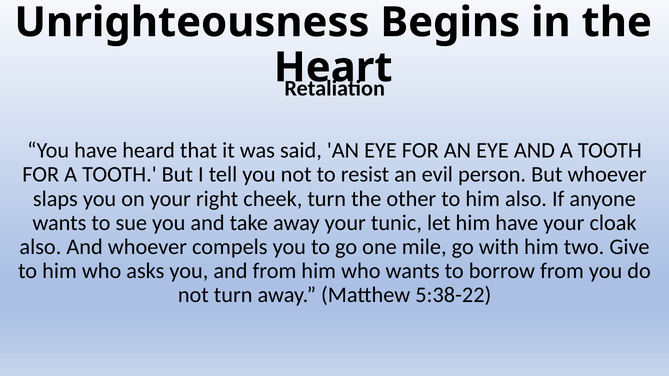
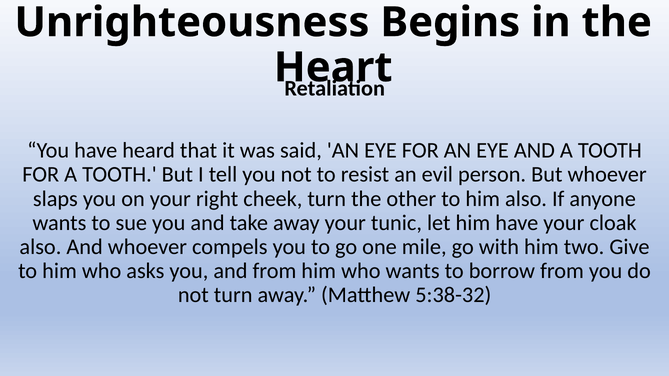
5:38-22: 5:38-22 -> 5:38-32 (453, 295)
